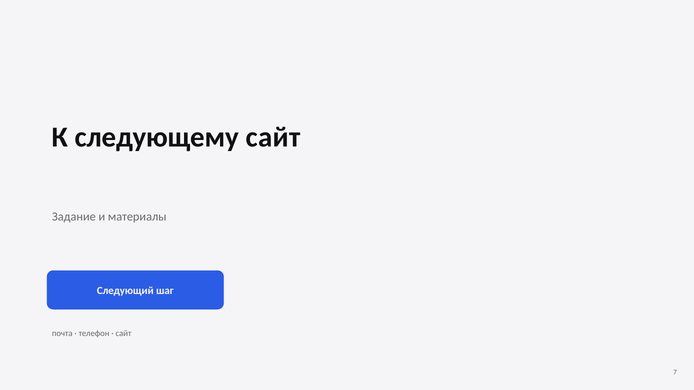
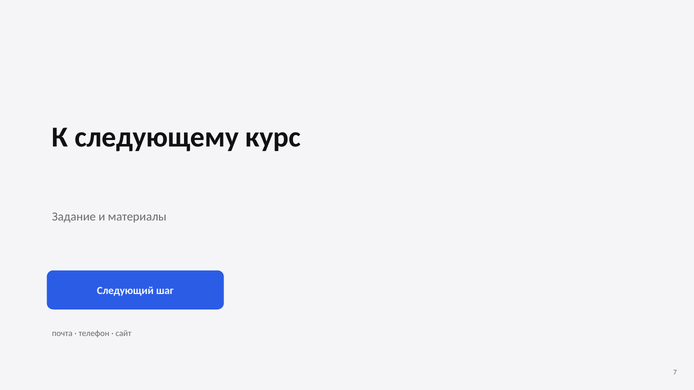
следующему сайт: сайт -> курс (273, 137)
